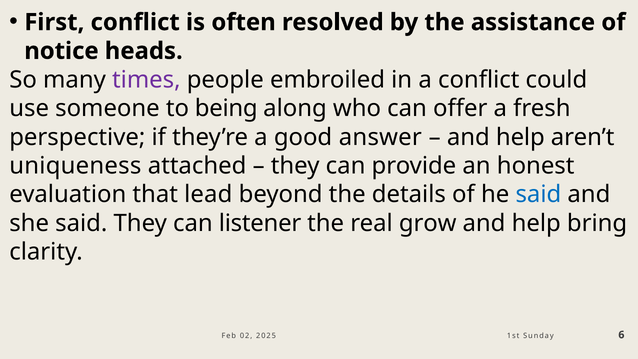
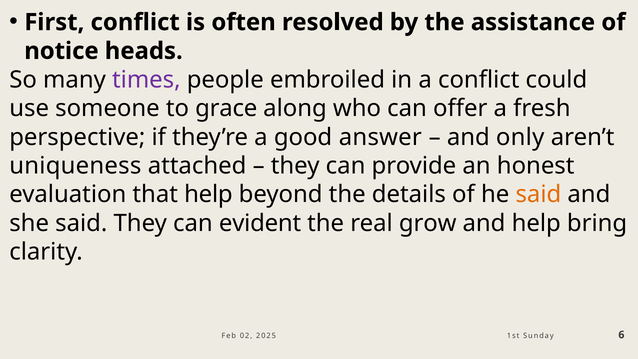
being: being -> grace (226, 108)
help: help -> only (520, 137)
that lead: lead -> help (208, 195)
said colour: blue -> orange (538, 195)
listener: listener -> evident (260, 223)
